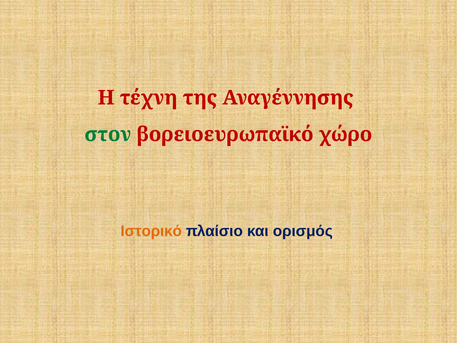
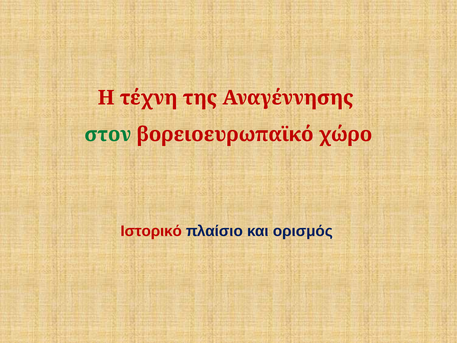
Ιστορικό colour: orange -> red (151, 231)
